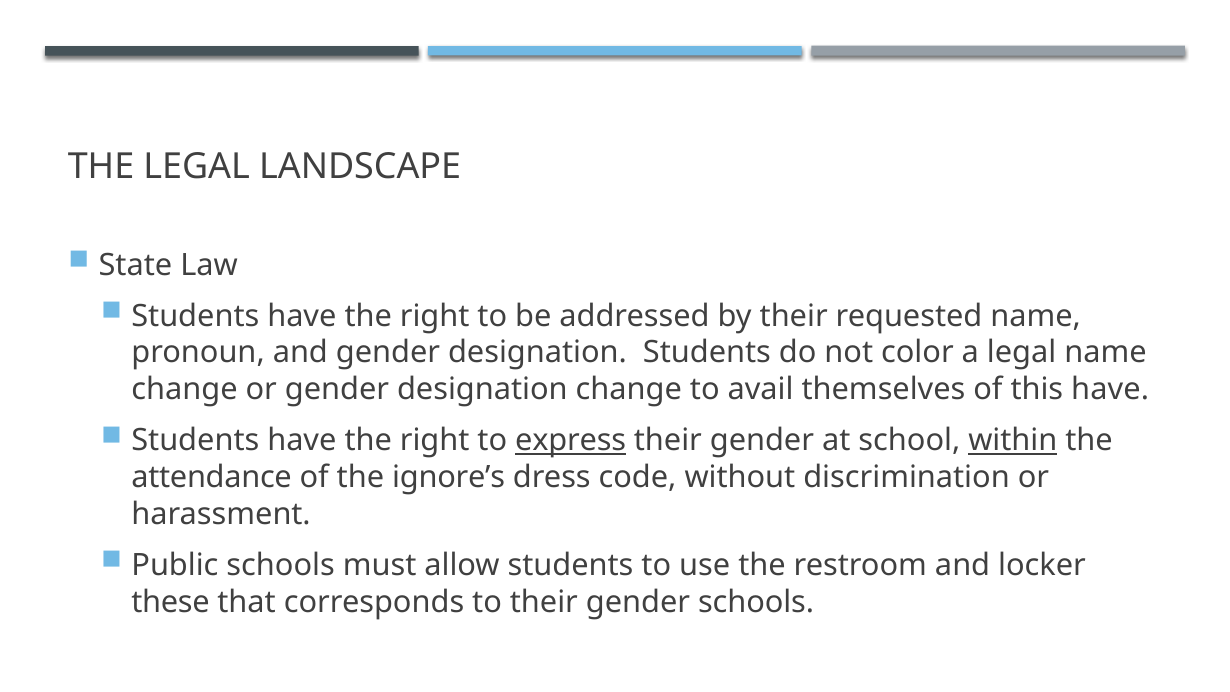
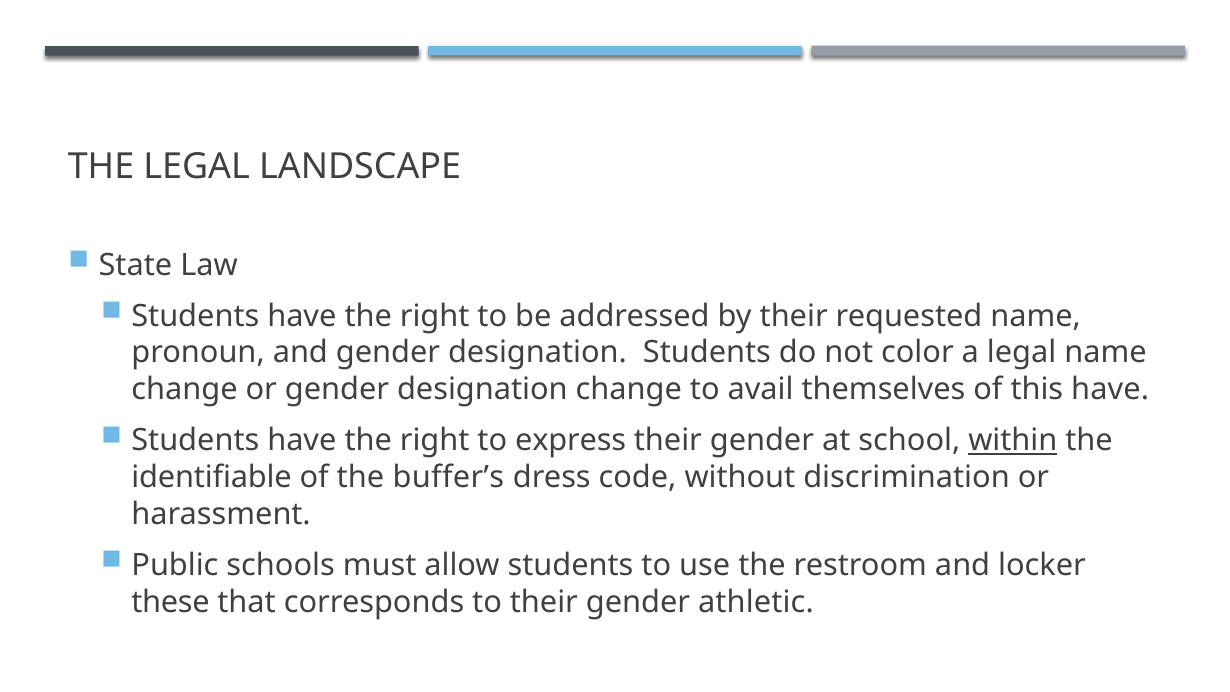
express underline: present -> none (571, 440)
attendance: attendance -> identifiable (212, 477)
ignore’s: ignore’s -> buffer’s (448, 477)
gender schools: schools -> athletic (756, 602)
